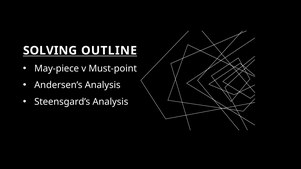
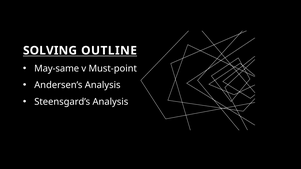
May-piece: May-piece -> May-same (57, 69)
